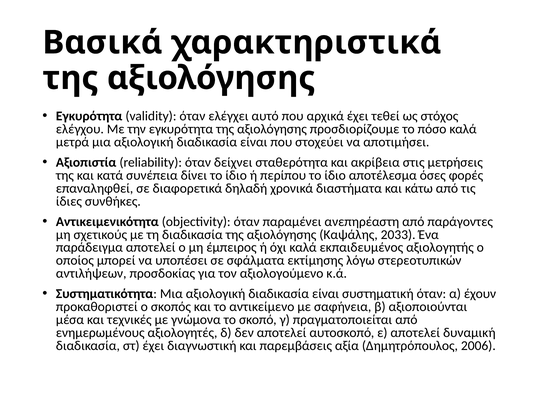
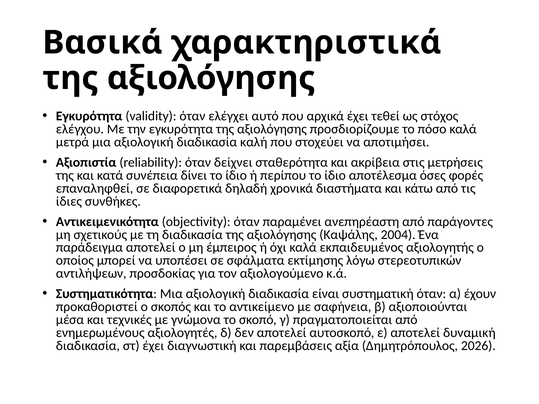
είναι: είναι -> καλή (254, 142)
2033: 2033 -> 2004 (398, 235)
2006: 2006 -> 2026 (478, 346)
